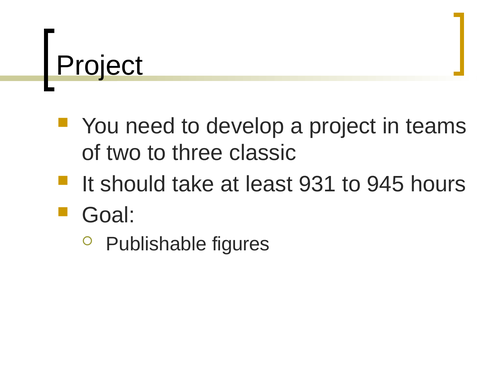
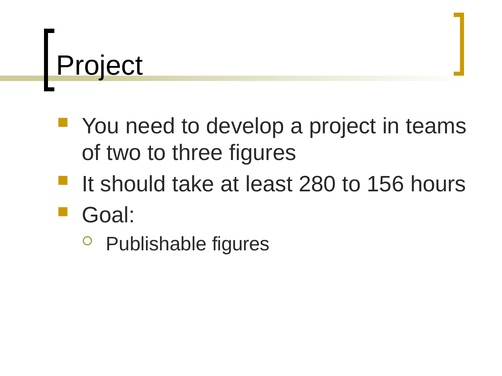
three classic: classic -> figures (263, 153)
931: 931 -> 280 (317, 184)
945: 945 -> 156 (386, 184)
